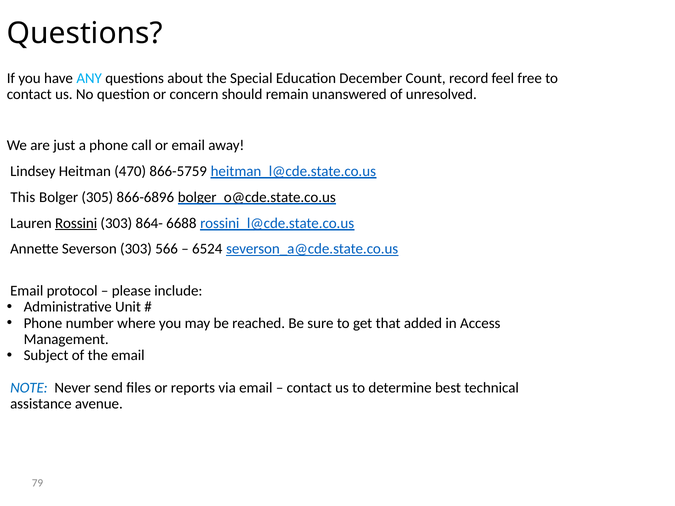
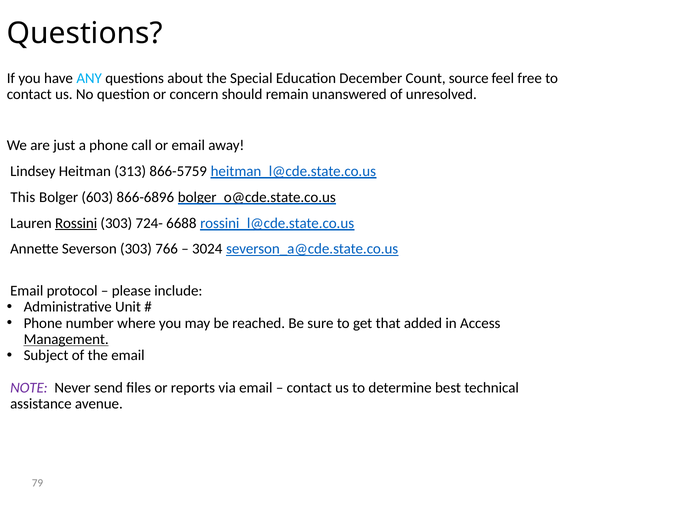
record: record -> source (469, 78)
470: 470 -> 313 (130, 171)
305: 305 -> 603 (97, 197)
864-: 864- -> 724- (149, 223)
566: 566 -> 766 (167, 249)
6524: 6524 -> 3024 (207, 249)
Management underline: none -> present (66, 339)
NOTE colour: blue -> purple (29, 388)
